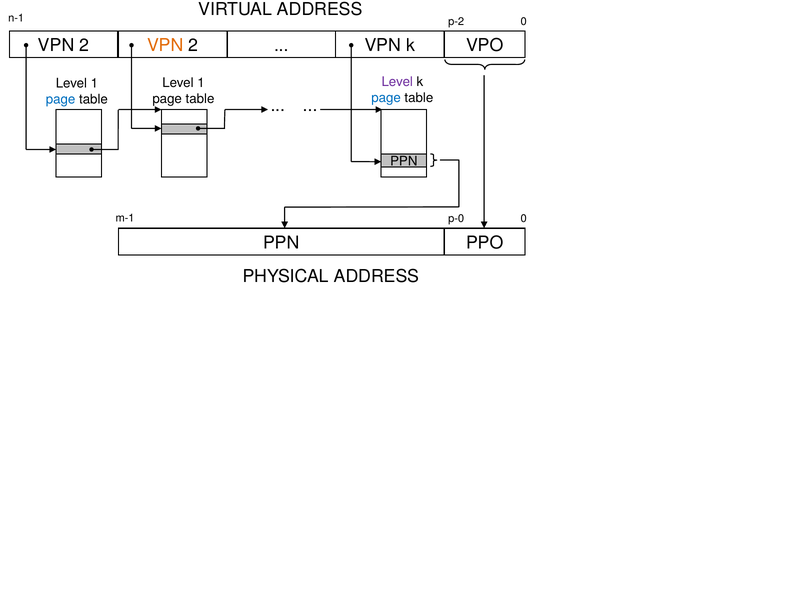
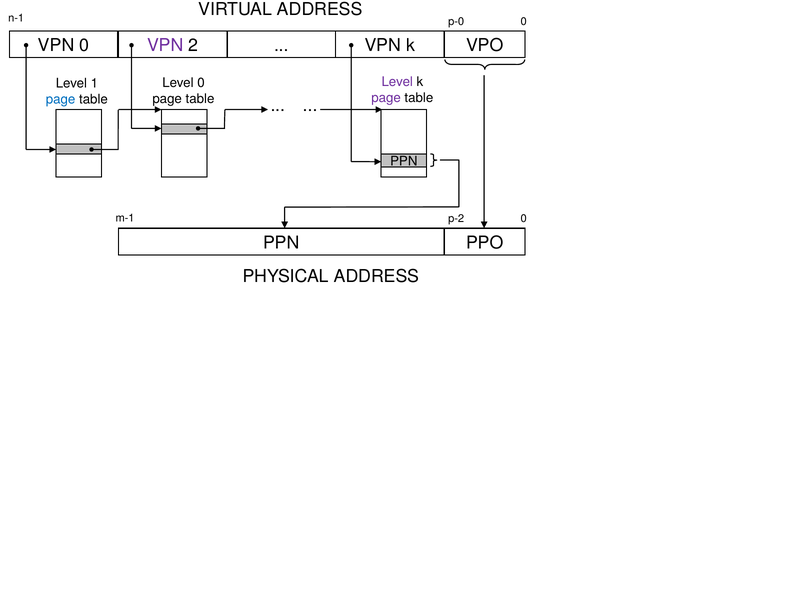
p-2: p-2 -> p-0 (456, 21)
2: 2 -> 0 (84, 46)
VPN colour: orange -> purple (165, 46)
1: 1 -> 0 (201, 83)
page colour: blue -> purple (386, 98)
p-0: p-0 -> p-2 (456, 219)
